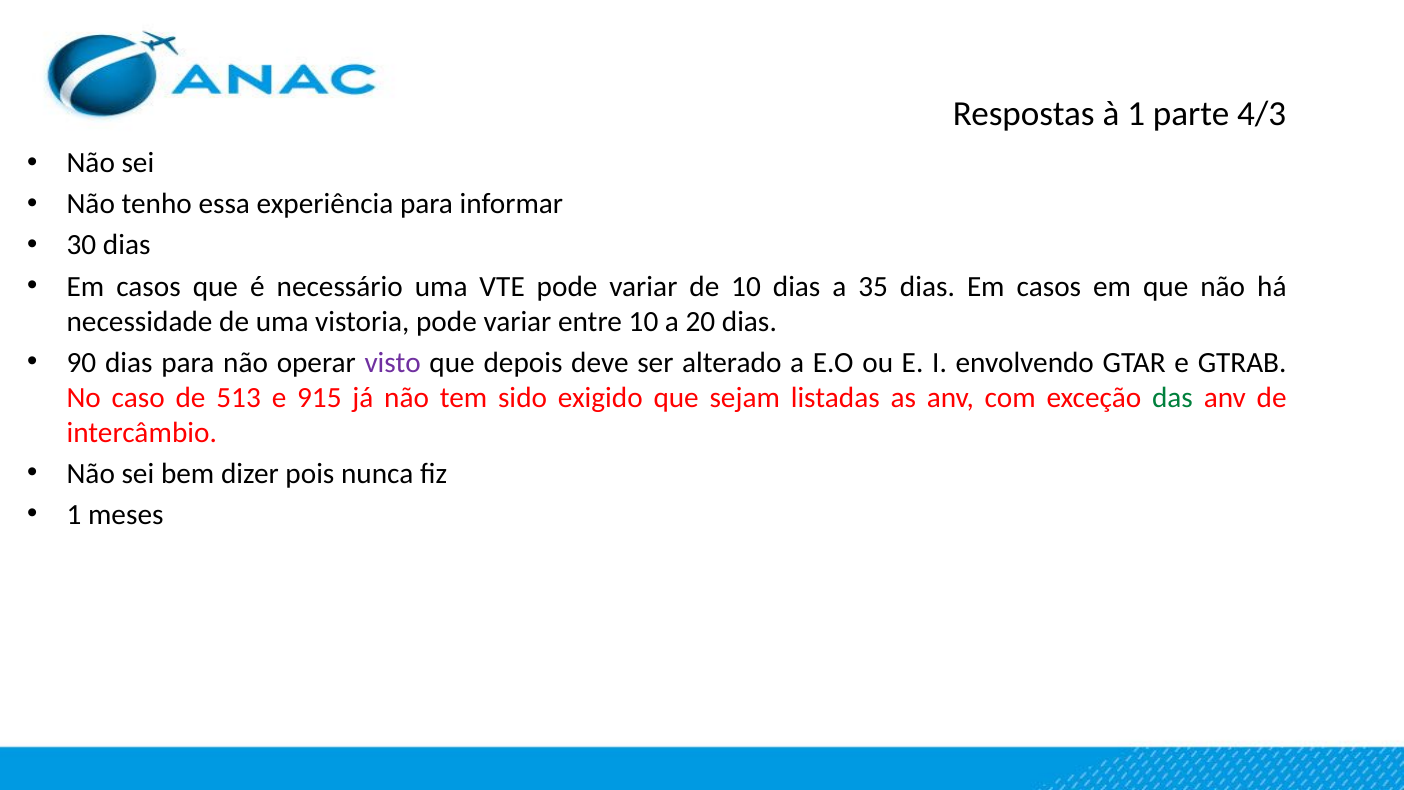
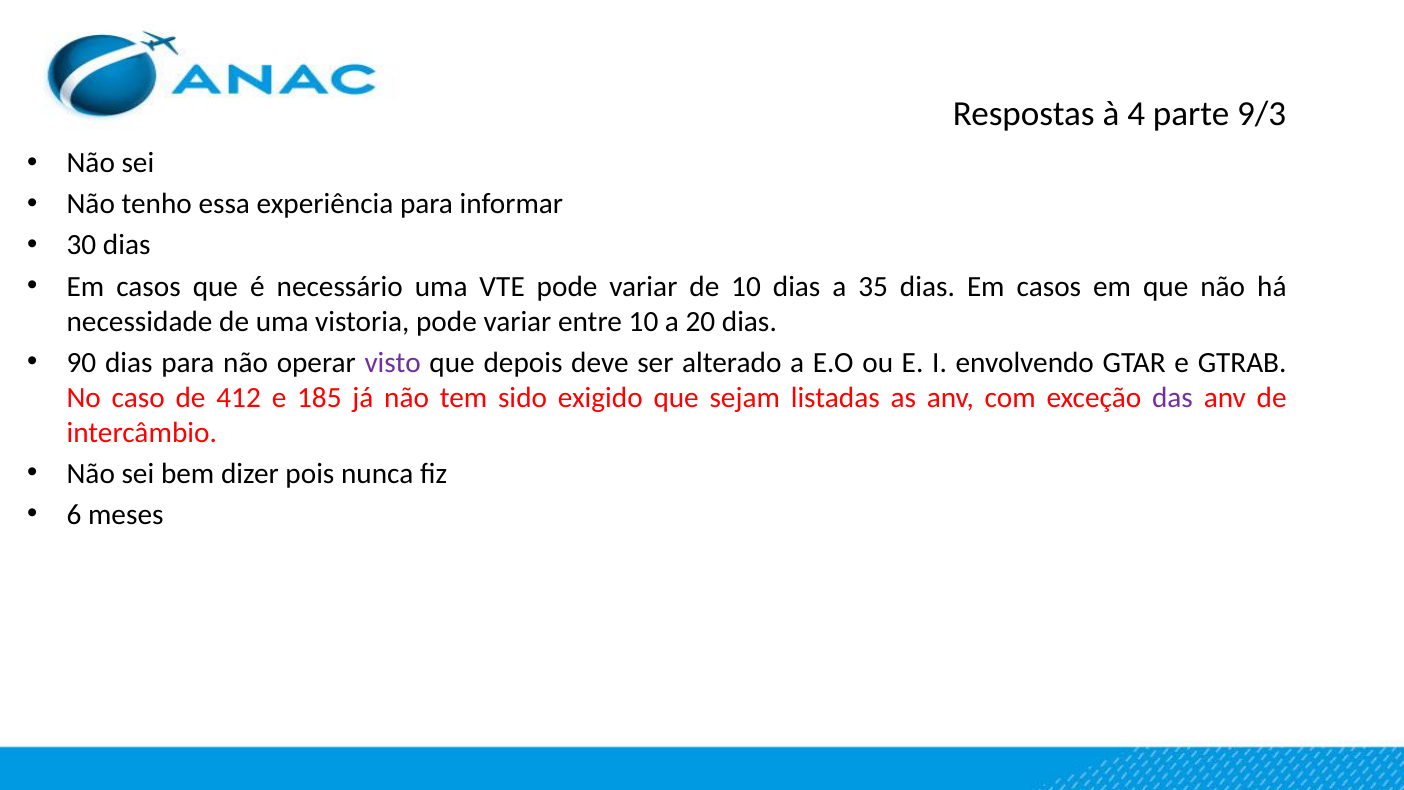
à 1: 1 -> 4 (1136, 114)
4/3: 4/3 -> 9/3 (1262, 114)
513: 513 -> 412 (239, 398)
915: 915 -> 185 (319, 398)
das colour: green -> purple (1172, 398)
1: 1 -> 6 (74, 515)
